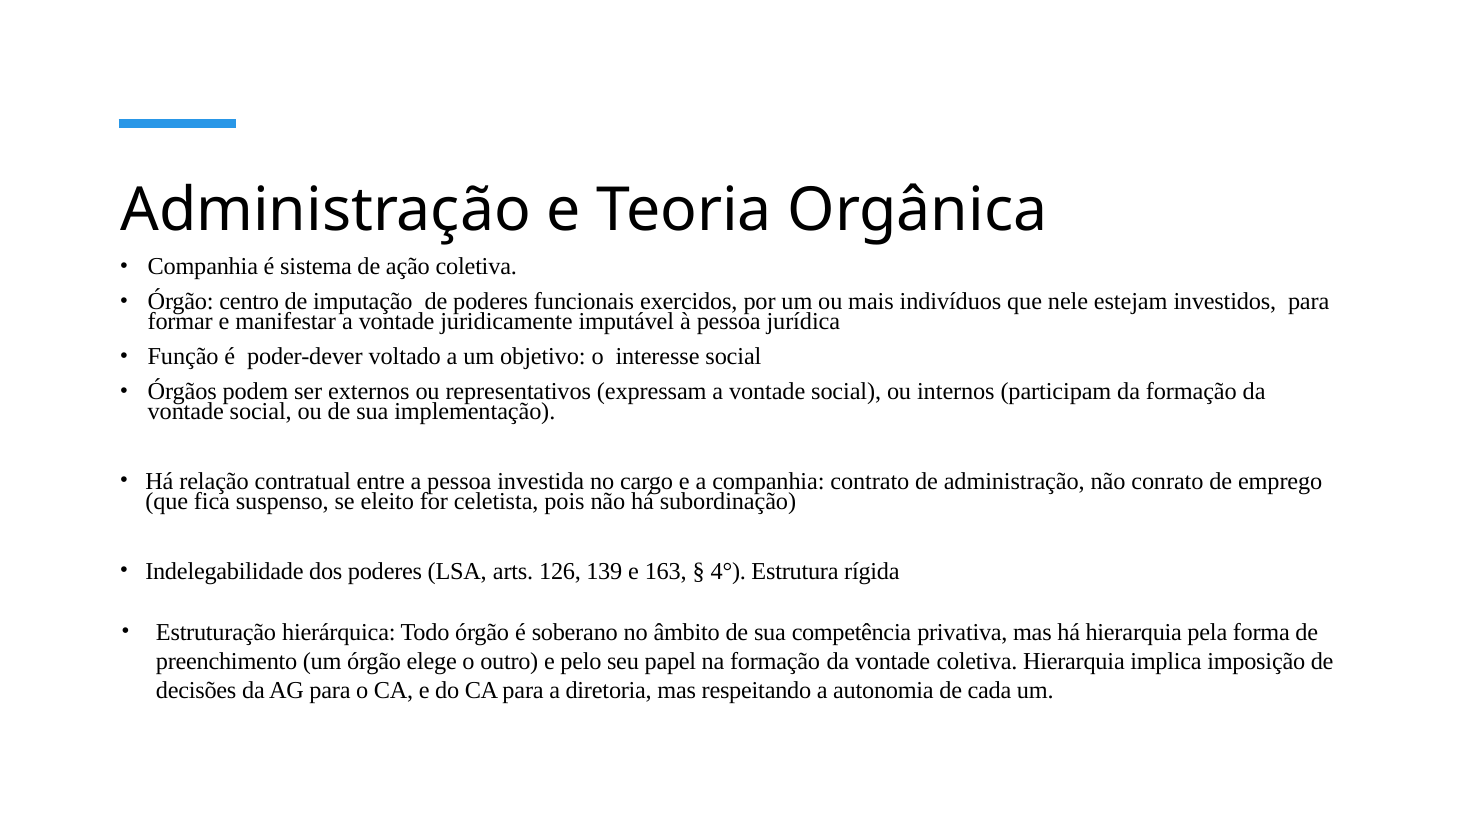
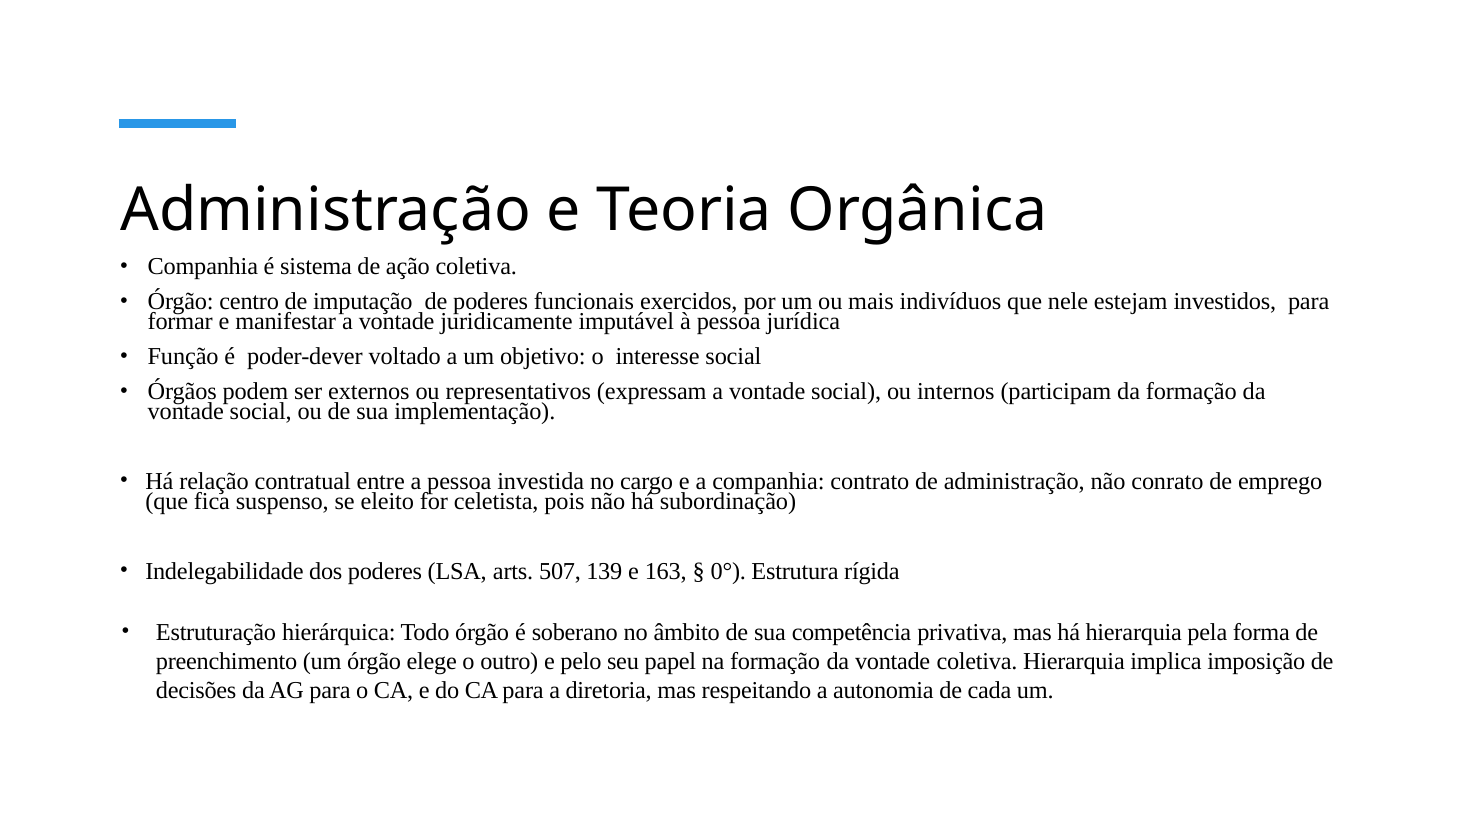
126: 126 -> 507 (560, 571)
4°: 4° -> 0° (728, 571)
